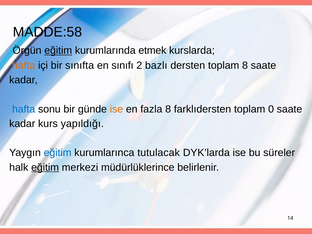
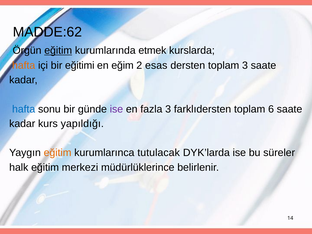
MADDE:58: MADDE:58 -> MADDE:62 (48, 32)
sınıfta: sınıfta -> eğitimi (80, 65)
sınıfı: sınıfı -> eğim (123, 65)
bazlı: bazlı -> esas (156, 65)
toplam 8: 8 -> 3 (245, 65)
ise colour: orange -> purple (116, 109)
fazla 8: 8 -> 3 (168, 109)
0: 0 -> 6 (271, 109)
eğitim colour: blue -> orange (58, 153)
eğitim underline: present -> none (45, 167)
